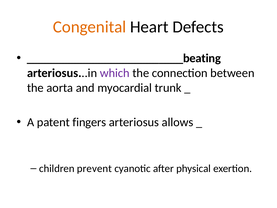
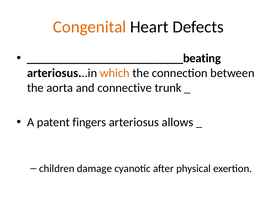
which colour: purple -> orange (115, 73)
myocardial: myocardial -> connective (125, 88)
prevent: prevent -> damage (94, 168)
